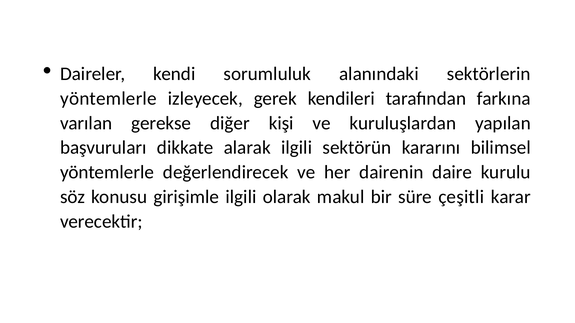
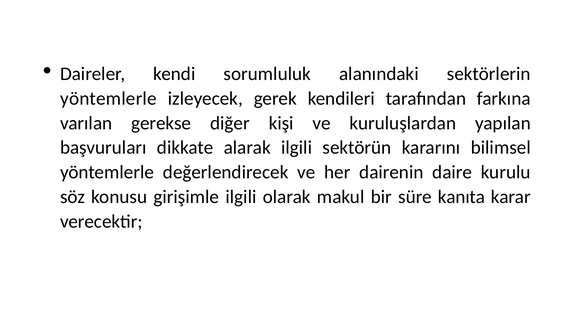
çeşitli: çeşitli -> kanıta (461, 197)
